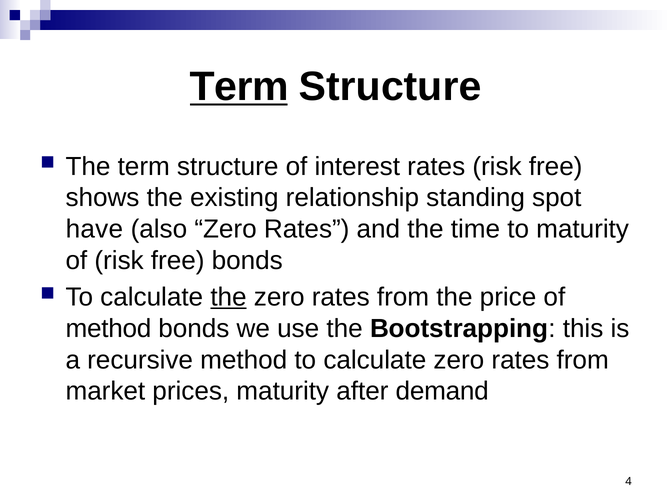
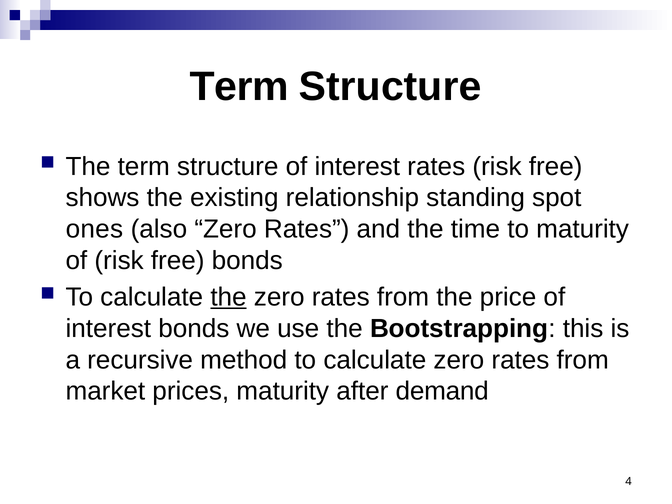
Term underline: present -> none (239, 87)
have: have -> ones (94, 229)
method: method -> interest (108, 329)
